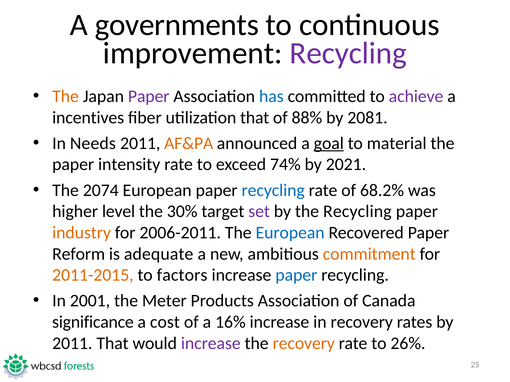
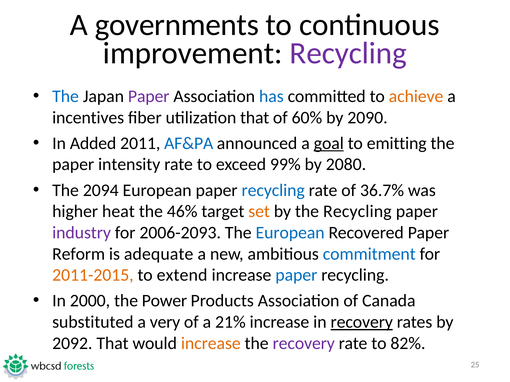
The colour: orange -> blue (66, 96)
achieve colour: purple -> orange (416, 96)
88%: 88% -> 60% (307, 118)
2081: 2081 -> 2090 (367, 118)
Needs: Needs -> Added (93, 143)
AF&PA colour: orange -> blue (189, 143)
material: material -> emitting (397, 143)
74%: 74% -> 99% (285, 165)
2021: 2021 -> 2080 (346, 165)
2074: 2074 -> 2094 (101, 190)
68.2%: 68.2% -> 36.7% (382, 190)
level: level -> heat (118, 212)
30%: 30% -> 46% (182, 212)
set colour: purple -> orange (259, 212)
industry colour: orange -> purple (82, 233)
2006-2011: 2006-2011 -> 2006-2093 (180, 233)
commitment colour: orange -> blue (369, 254)
factors: factors -> extend (182, 275)
2001: 2001 -> 2000 (90, 301)
Meter: Meter -> Power (164, 301)
significance: significance -> substituted (93, 322)
cost: cost -> very (165, 322)
16%: 16% -> 21% (230, 322)
recovery underline: none -> present (362, 322)
2011: 2011 -> 2092 (72, 344)
increase colour: purple -> orange (211, 344)
recovery colour: orange -> purple (304, 344)
26%: 26% -> 82% (408, 344)
